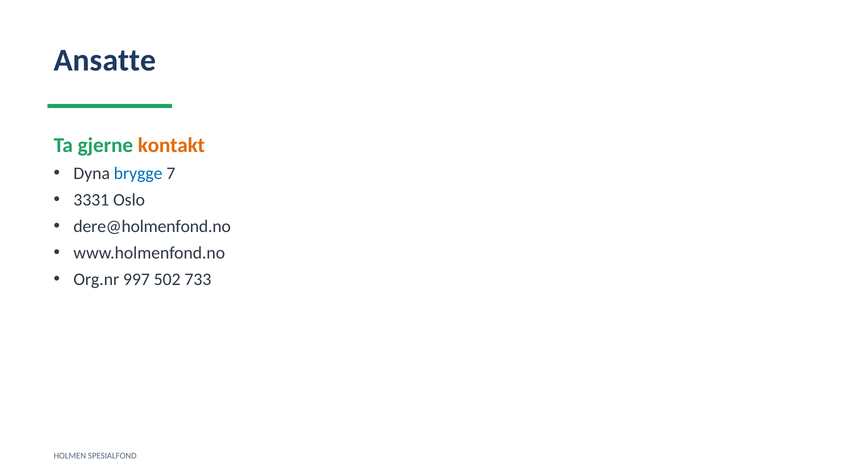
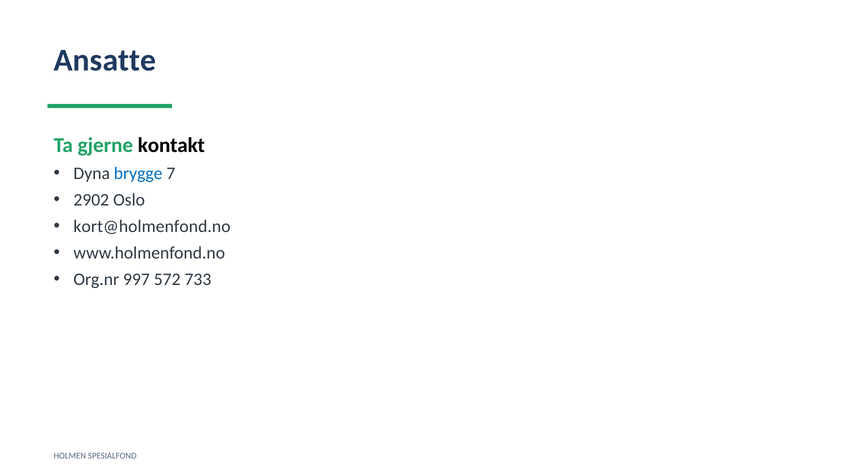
kontakt colour: orange -> black (171, 145)
3331: 3331 -> 2902 (91, 200)
dere@holmenfond.no: dere@holmenfond.no -> kort@holmenfond.no (152, 226)
502: 502 -> 572 (167, 279)
